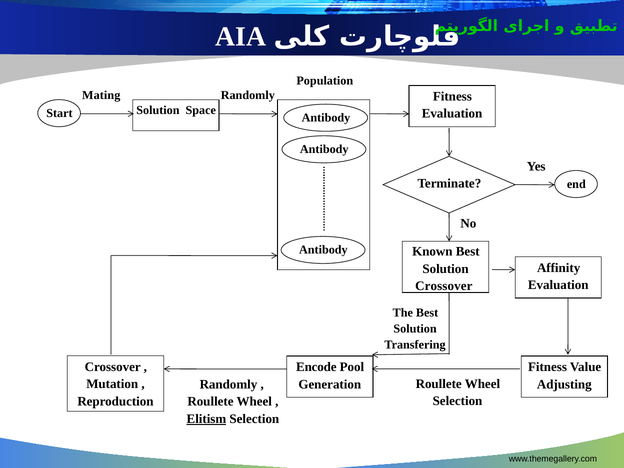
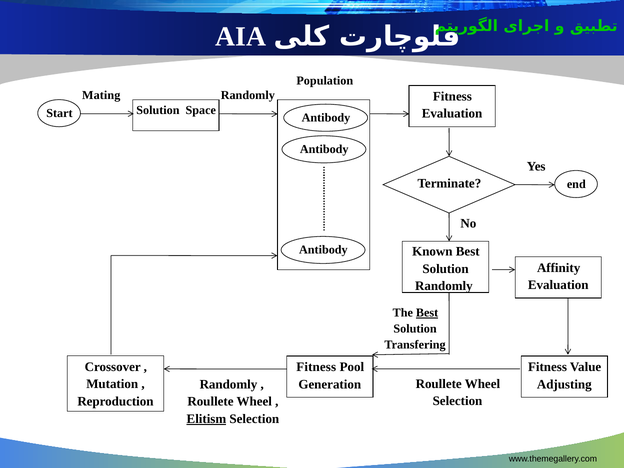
Crossover: Crossover -> Randomly (444, 286)
Best underline: none -> present (427, 313)
Encode: Encode -> Fitness (316, 367)
